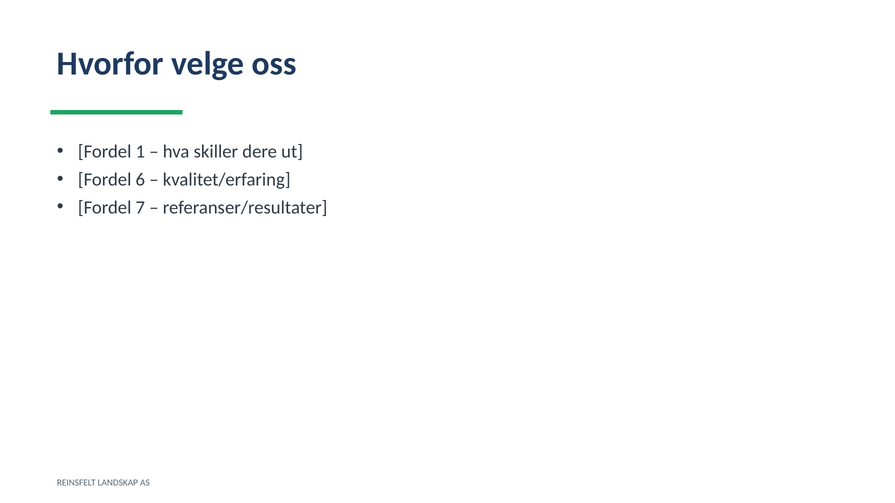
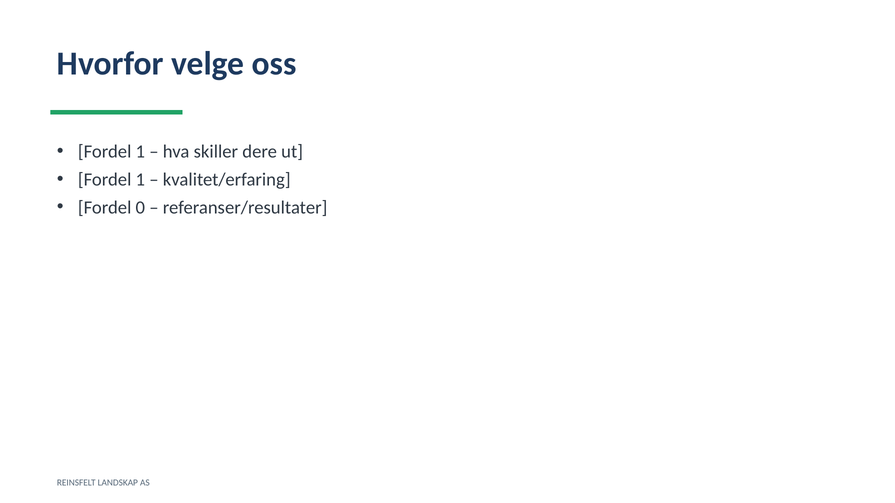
6: 6 -> 1 (140, 180)
7: 7 -> 0 (140, 208)
